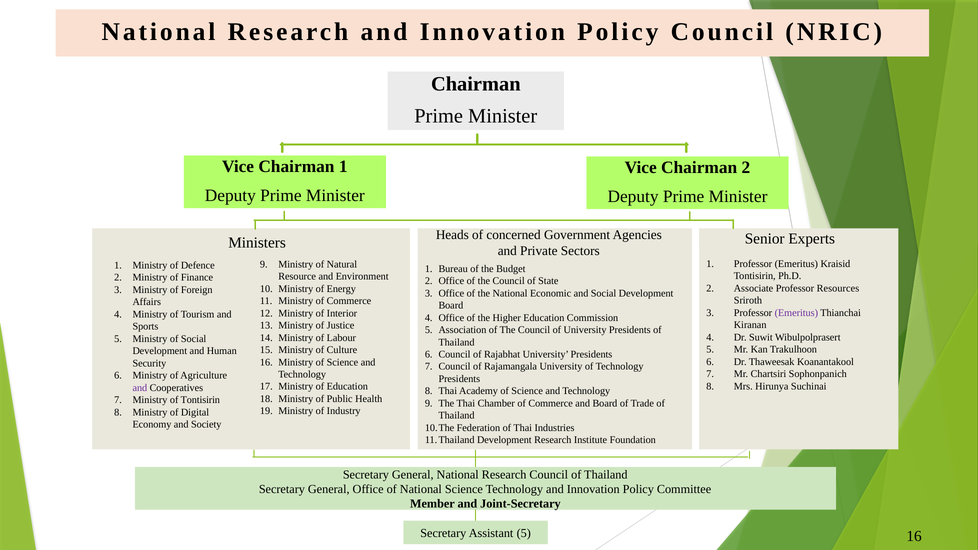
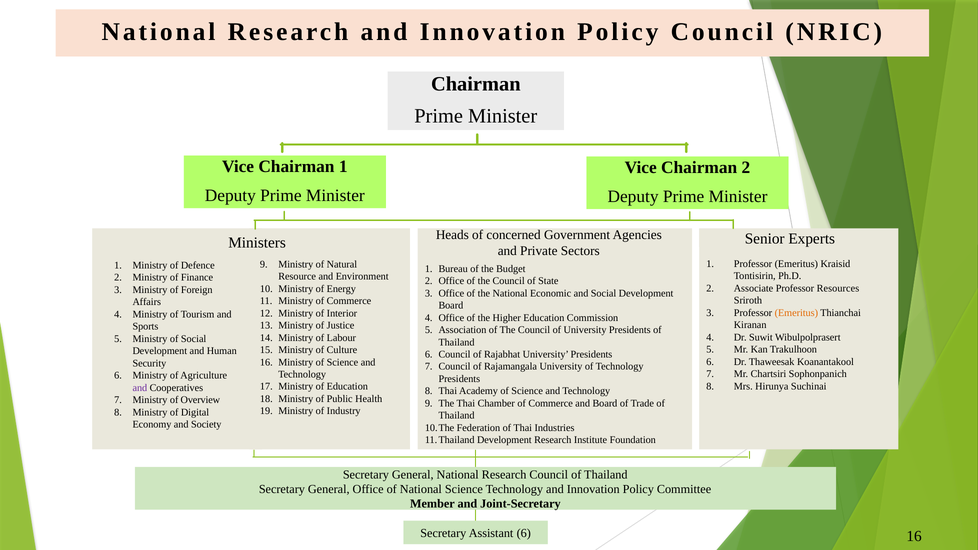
Emeritus colour: purple -> orange (796, 313)
of Tontisirin: Tontisirin -> Overview (200, 400)
Assistant 5: 5 -> 6 (524, 533)
